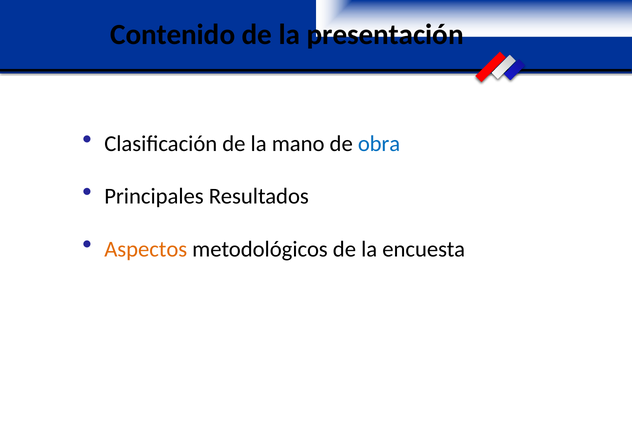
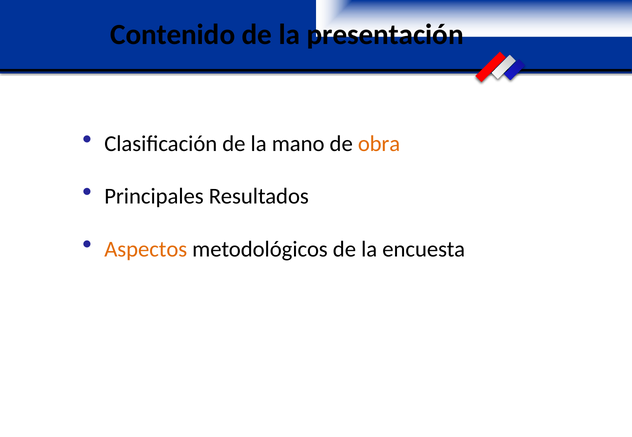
obra colour: blue -> orange (379, 144)
